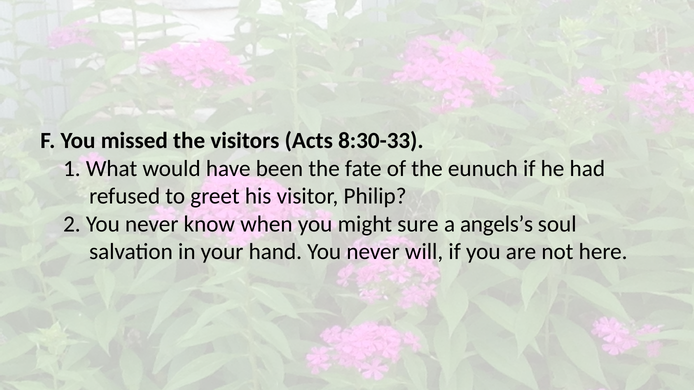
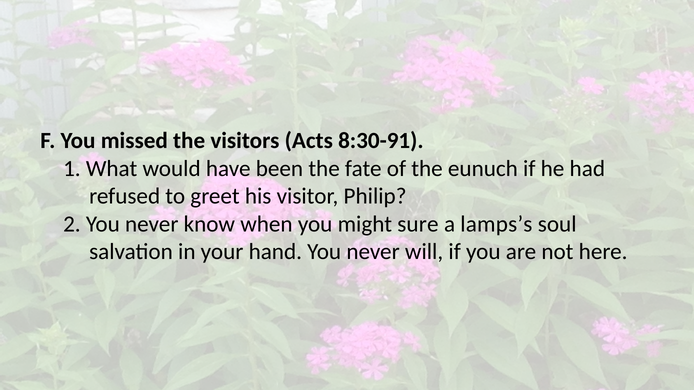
8:30-33: 8:30-33 -> 8:30-91 (381, 141)
angels’s: angels’s -> lamps’s (496, 224)
